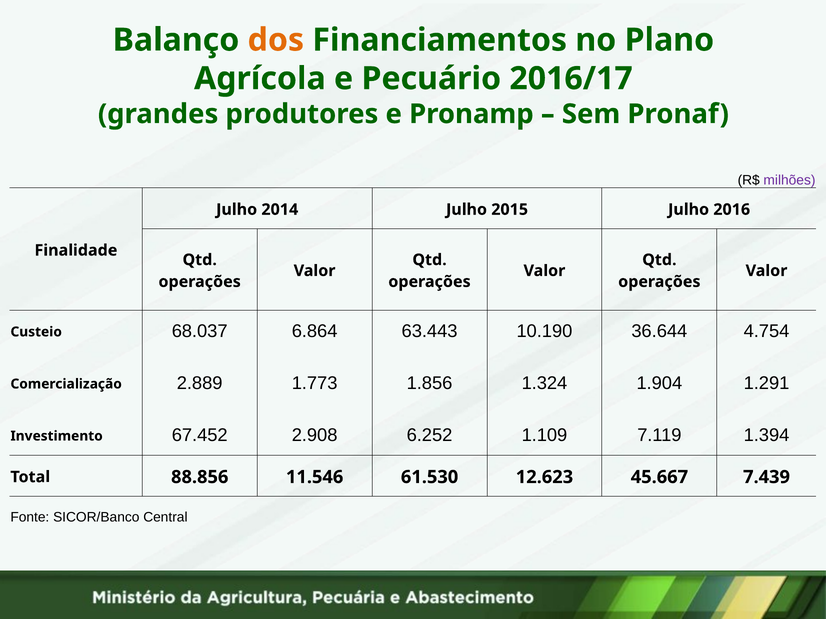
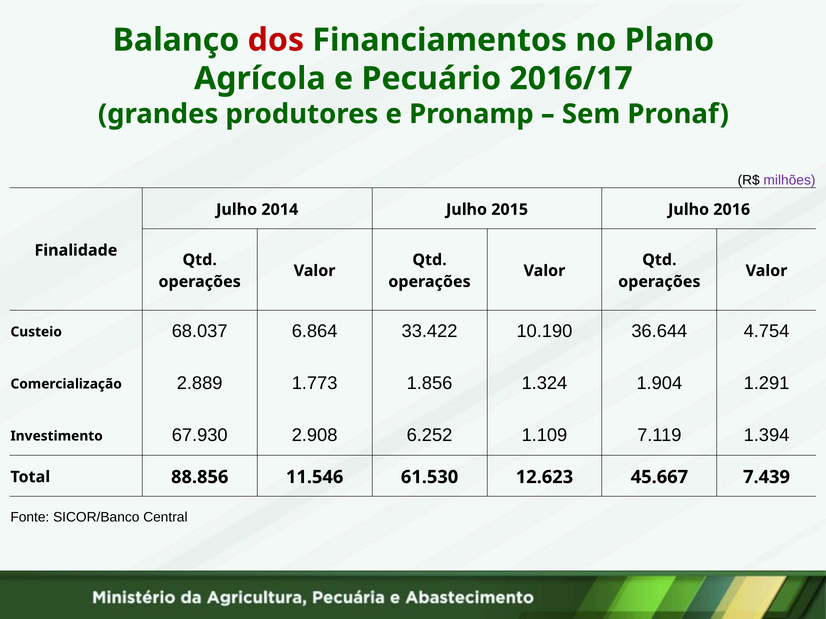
dos colour: orange -> red (276, 40)
63.443: 63.443 -> 33.422 (430, 332)
67.452: 67.452 -> 67.930 (200, 436)
